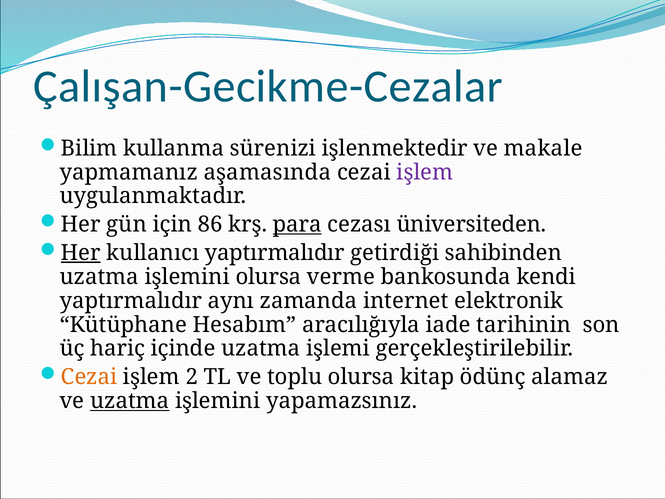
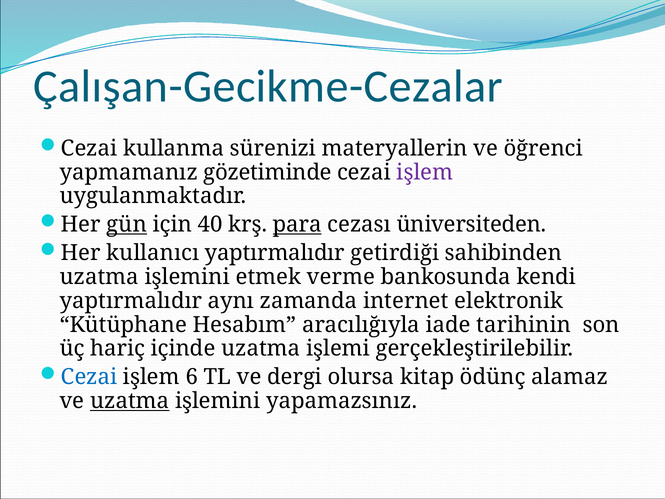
Bilim: Bilim -> Cezai (89, 148)
işlenmektedir: işlenmektedir -> materyallerin (395, 148)
makale: makale -> öğrenci (543, 148)
aşamasında: aşamasında -> gözetiminde (268, 172)
gün underline: none -> present (127, 224)
86: 86 -> 40 (210, 224)
Her underline: present -> none (81, 253)
işlemini olursa: olursa -> etmek (268, 277)
Cezai colour: orange -> blue (89, 377)
2: 2 -> 6 (192, 377)
toplu: toplu -> dergi (295, 377)
